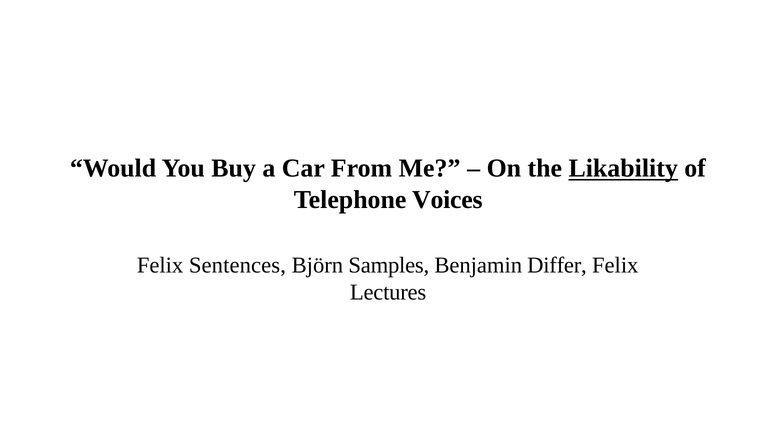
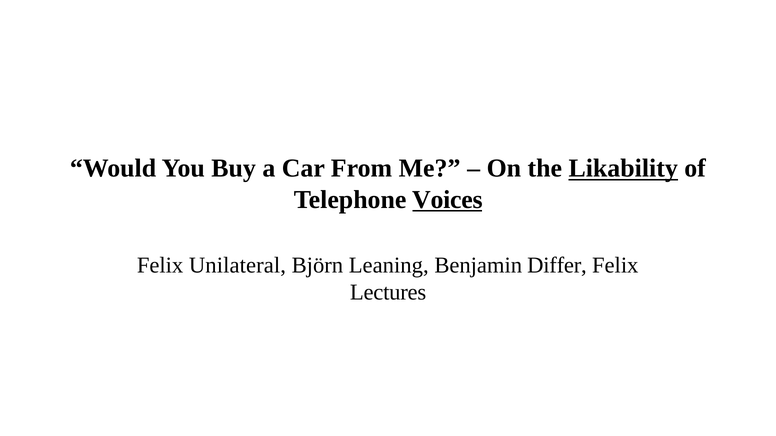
Voices underline: none -> present (447, 200)
Sentences: Sentences -> Unilateral (237, 265)
Samples: Samples -> Leaning (389, 265)
